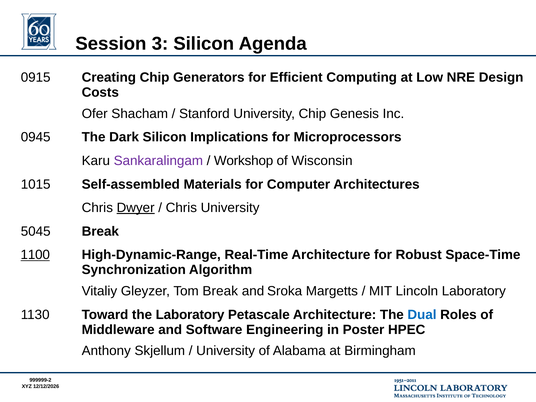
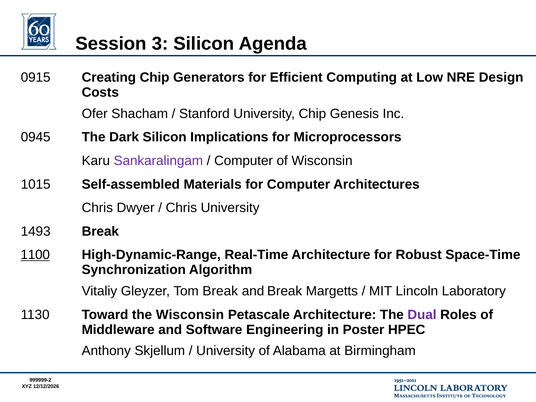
Workshop: Workshop -> Computer (244, 161)
Dwyer underline: present -> none (136, 208)
5045: 5045 -> 1493 (36, 231)
and Sroka: Sroka -> Break (285, 291)
the Laboratory: Laboratory -> Wisconsin (190, 315)
Dual colour: blue -> purple (422, 315)
